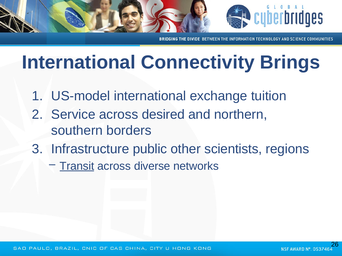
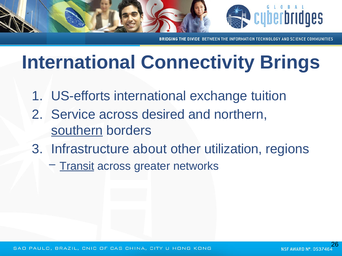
US-model: US-model -> US-efforts (81, 96)
southern underline: none -> present (77, 131)
public: public -> about (150, 149)
scientists: scientists -> utilization (233, 149)
diverse: diverse -> greater (152, 166)
